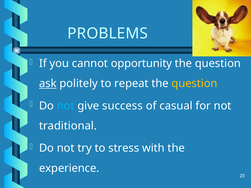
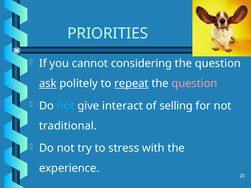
PROBLEMS: PROBLEMS -> PRIORITIES (108, 34)
opportunity: opportunity -> considering (141, 64)
repeat underline: none -> present (131, 84)
question colour: yellow -> pink (195, 84)
success: success -> interact (122, 106)
casual: casual -> selling (176, 106)
